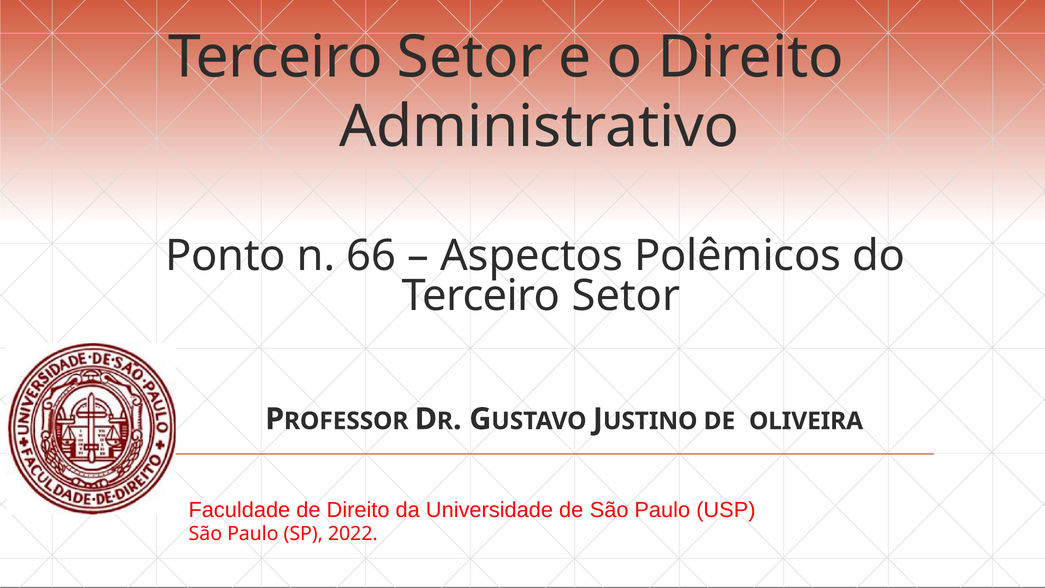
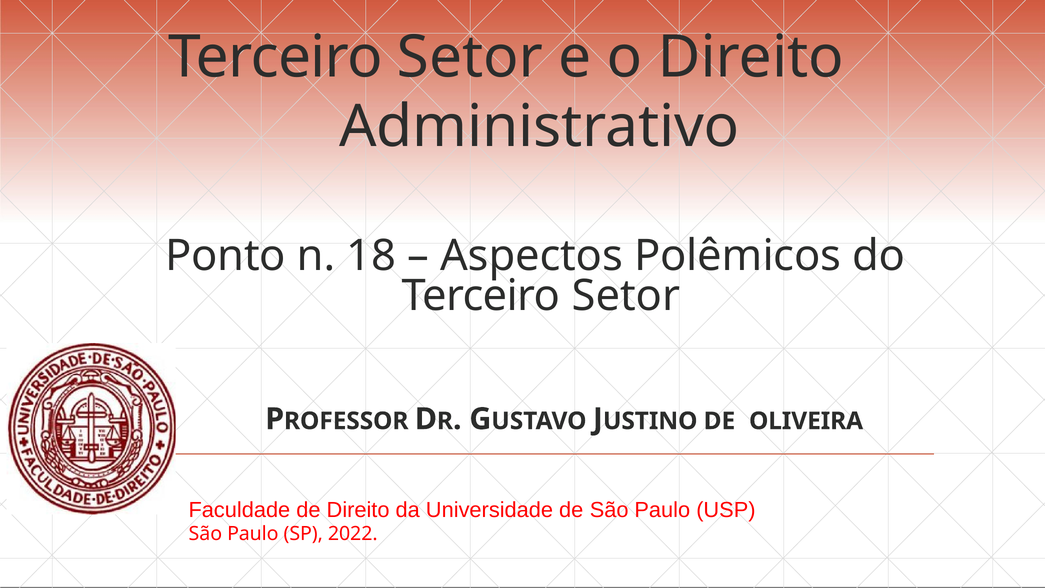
66: 66 -> 18 (371, 256)
